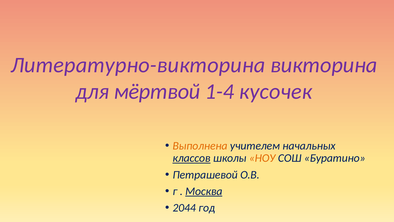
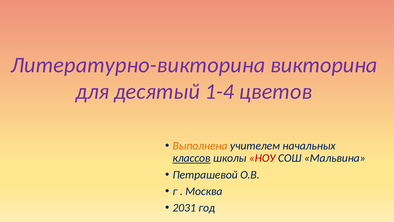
мёртвой: мёртвой -> десятый (157, 91)
кусочек: кусочек -> цветов (276, 91)
НОУ colour: orange -> red (262, 158)
Буратино: Буратино -> Мальвина (335, 158)
Москва underline: present -> none (204, 191)
2044: 2044 -> 2031 (184, 207)
